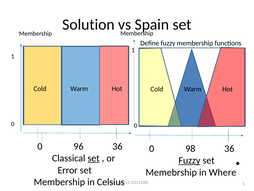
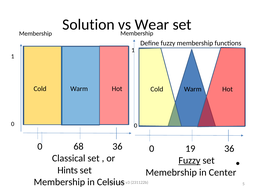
Spain: Spain -> Wear (152, 25)
96: 96 -> 68 (79, 146)
98: 98 -> 19 (190, 148)
set underline: present -> none (94, 158)
Error: Error -> Hints (68, 170)
Where: Where -> Center (223, 172)
